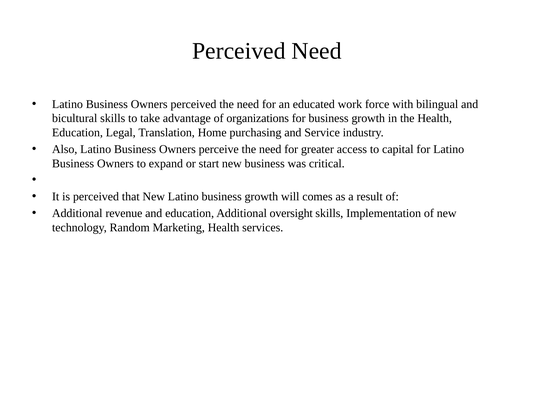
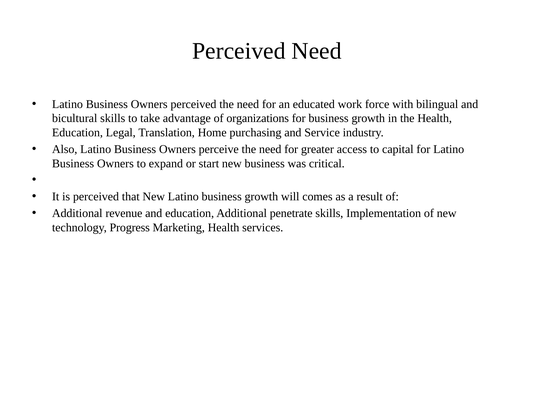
oversight: oversight -> penetrate (291, 213)
Random: Random -> Progress (130, 227)
